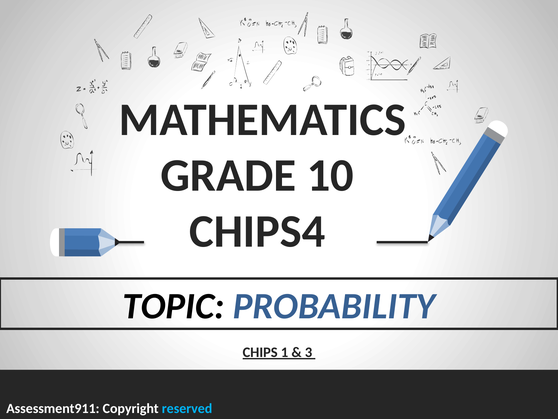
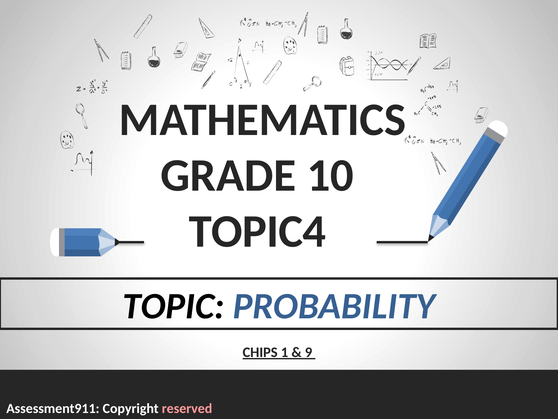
CHIPS4: CHIPS4 -> TOPIC4 (257, 231)
3: 3 -> 9 (309, 352)
reserved colour: light blue -> pink (187, 408)
